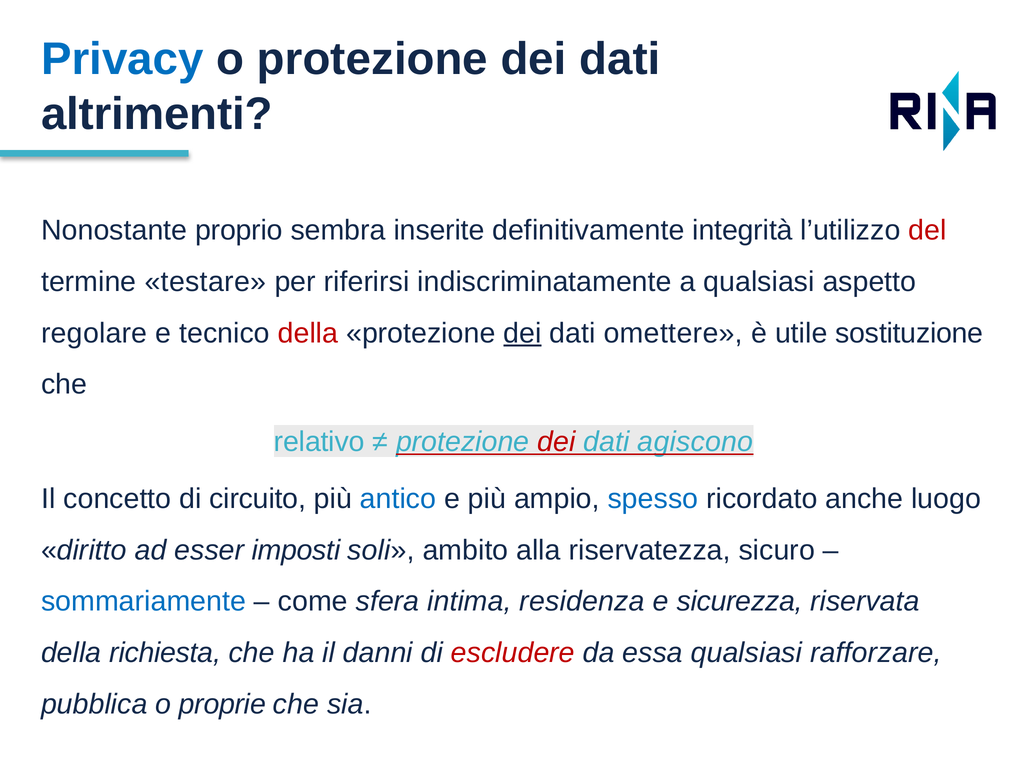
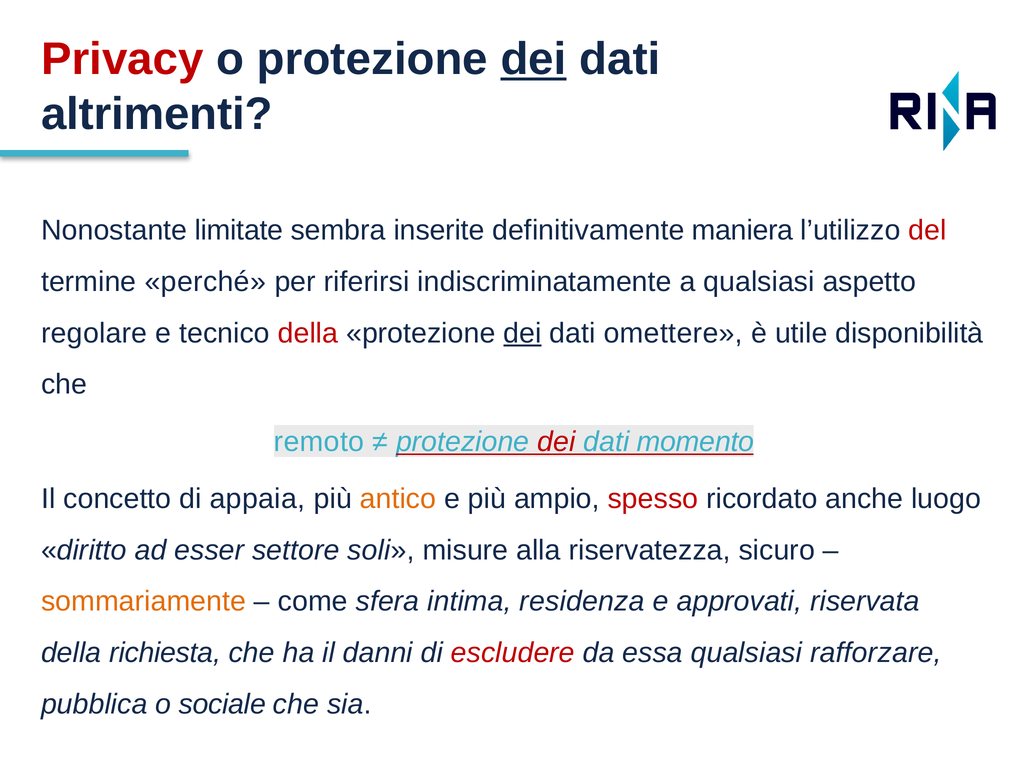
Privacy colour: blue -> red (122, 59)
dei underline: none -> present (534, 59)
proprio: proprio -> limitate (239, 230)
integrità: integrità -> maniera (743, 230)
testare: testare -> perché (205, 282)
sostituzione: sostituzione -> disponibilità (909, 333)
relativo: relativo -> remoto (319, 442)
agiscono: agiscono -> momento (696, 442)
circuito: circuito -> appaia (257, 499)
antico colour: blue -> orange (398, 499)
spesso colour: blue -> red (653, 499)
imposti: imposti -> settore (296, 550)
ambito: ambito -> misure (465, 550)
sommariamente colour: blue -> orange (144, 602)
sicurezza: sicurezza -> approvati (739, 602)
proprie: proprie -> sociale (222, 704)
